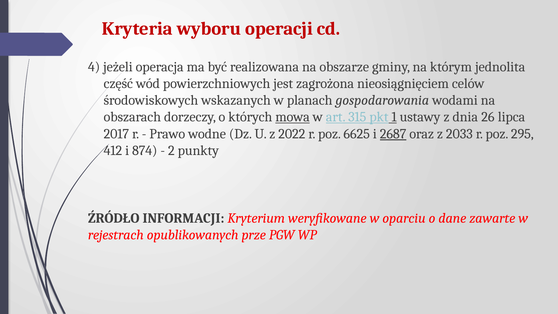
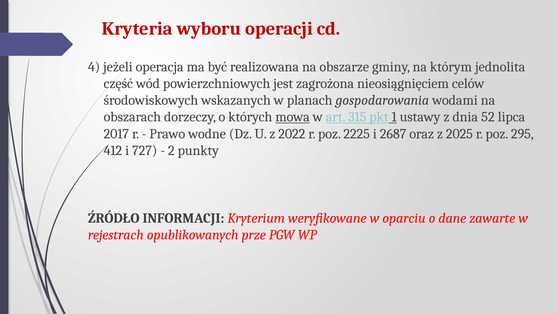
26: 26 -> 52 (488, 117)
6625: 6625 -> 2225 (357, 134)
2687 underline: present -> none (393, 134)
2033: 2033 -> 2025 (459, 134)
874: 874 -> 727 (145, 150)
